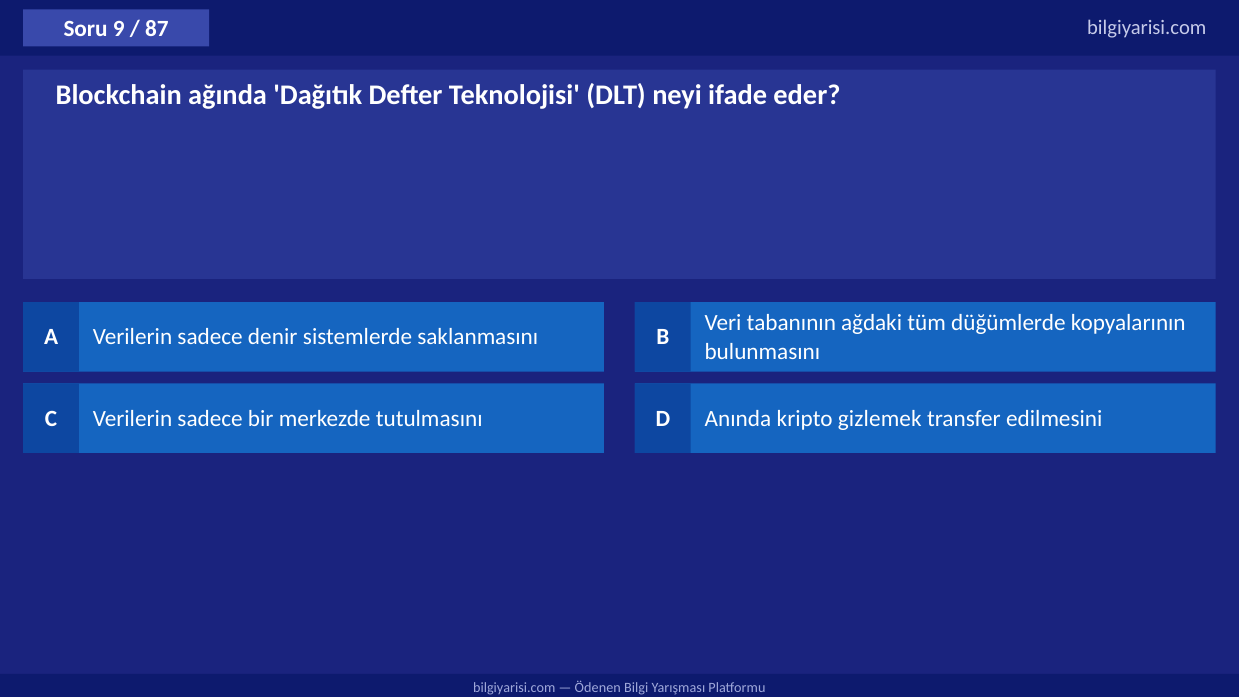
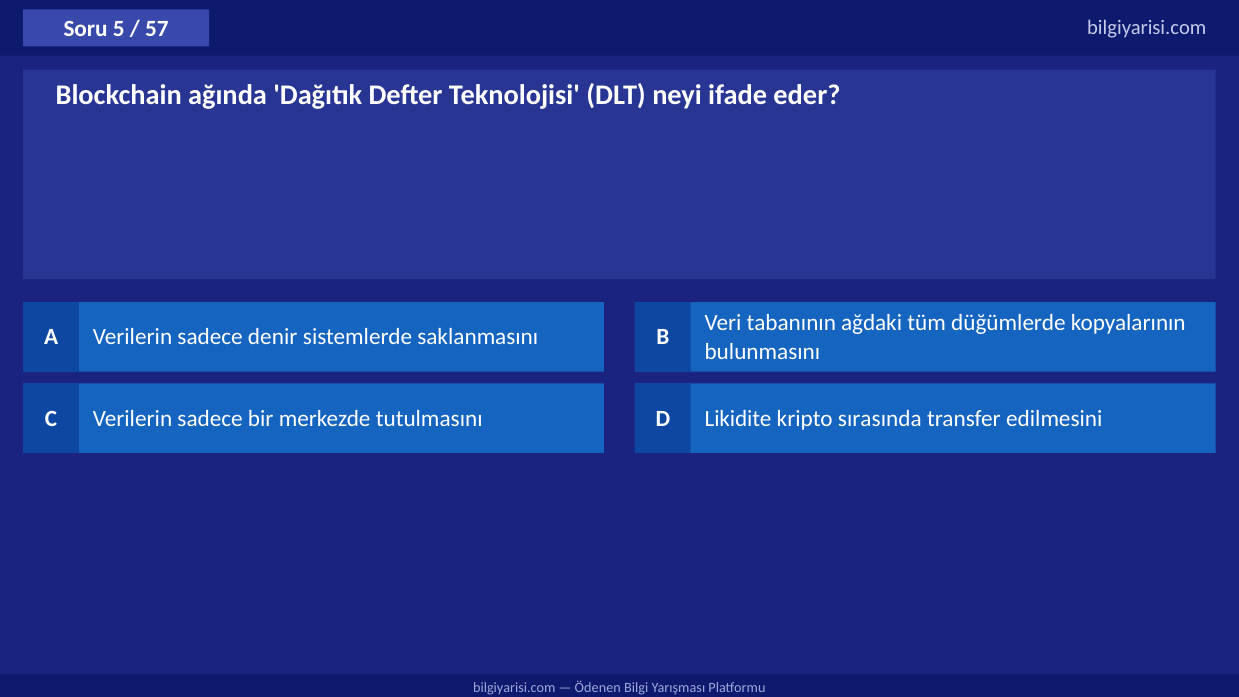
9: 9 -> 5 (119, 28)
87: 87 -> 57 (157, 28)
Anında: Anında -> Likidite (738, 418)
gizlemek: gizlemek -> sırasında (880, 418)
